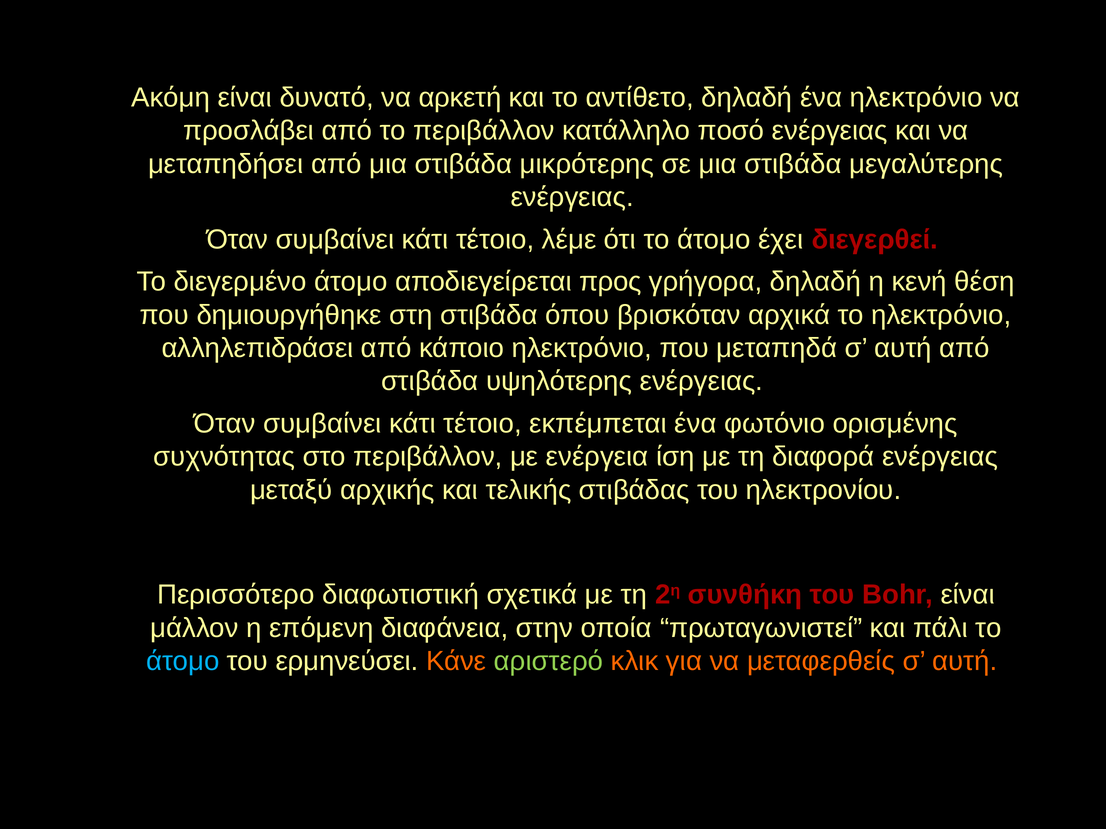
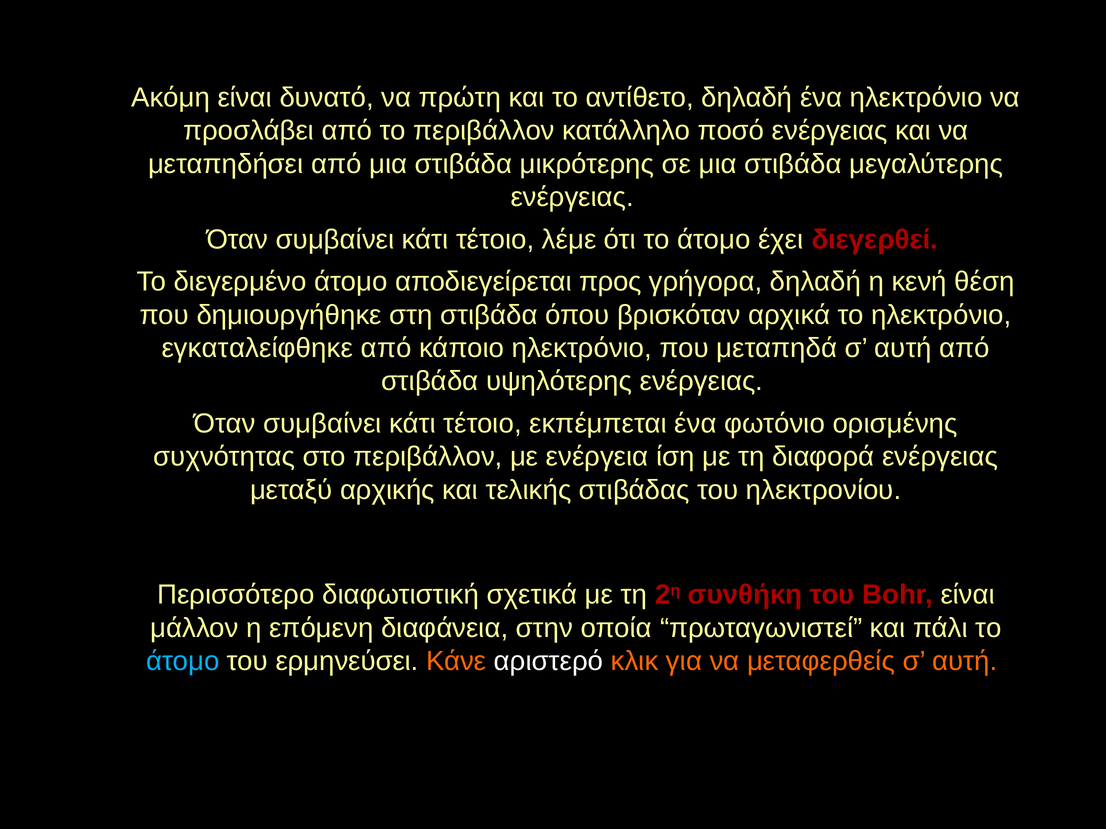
αρκετή: αρκετή -> πρώτη (460, 98)
αλληλεπιδράσει: αλληλεπιδράσει -> εγκαταλείφθηκε (257, 348)
αριστερό colour: light green -> white (549, 662)
